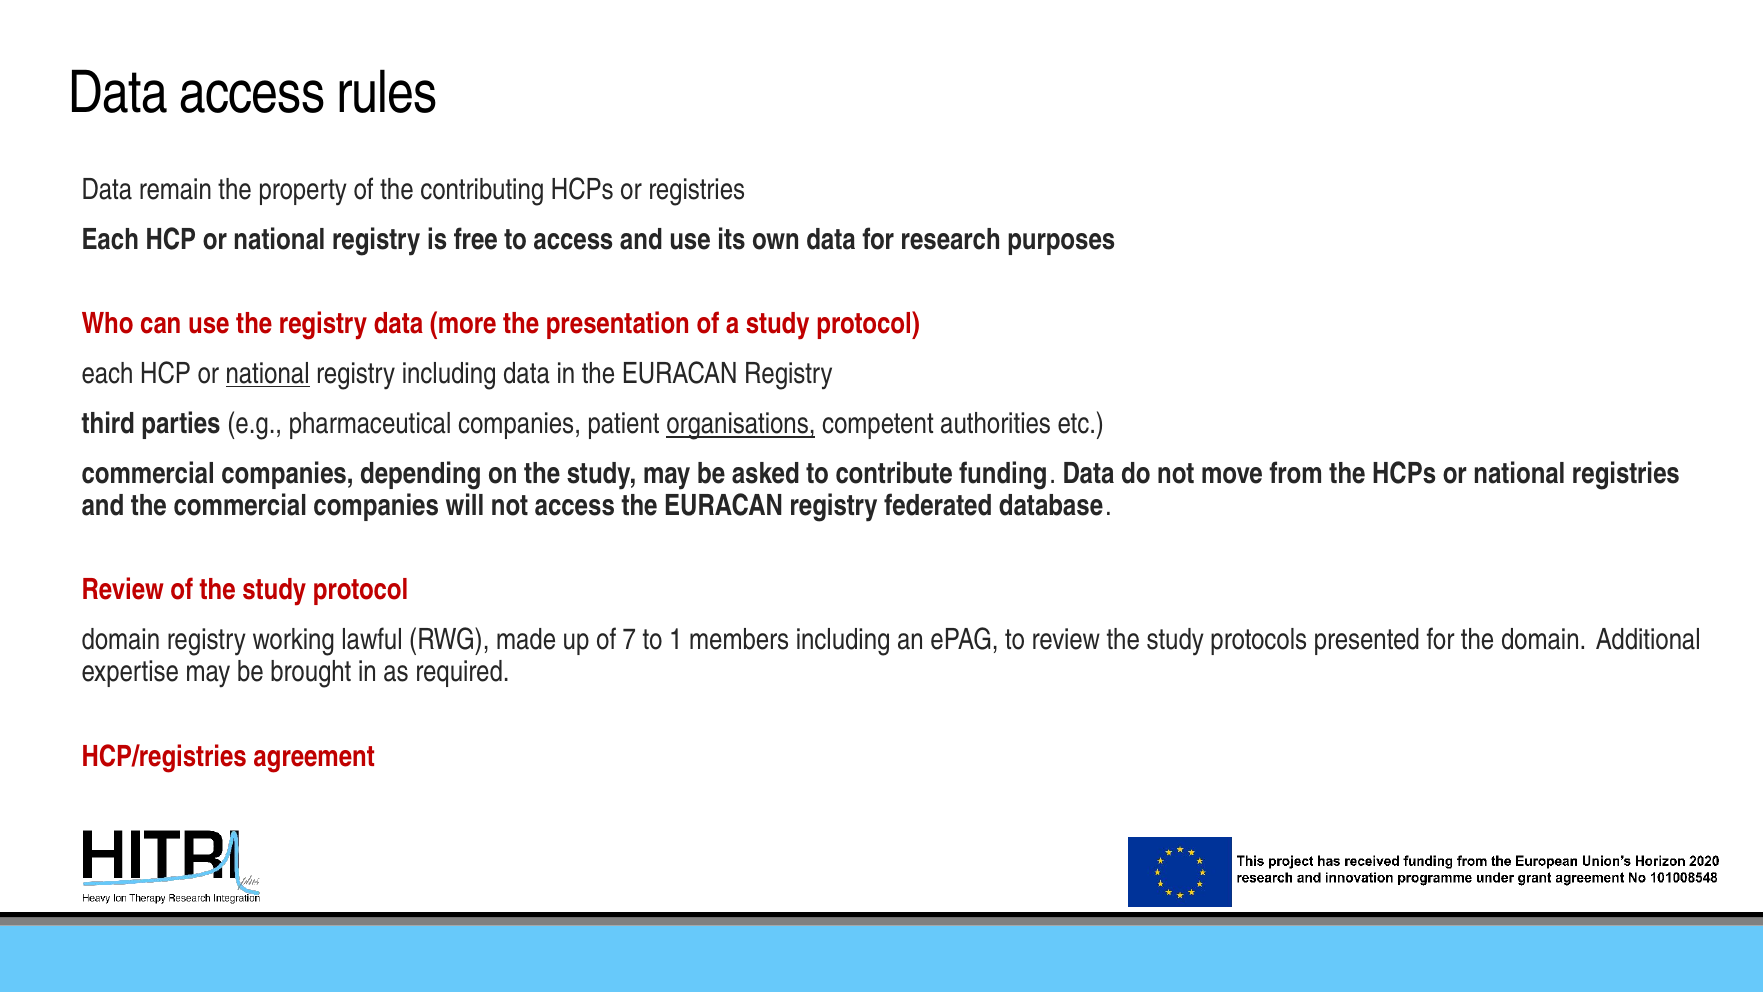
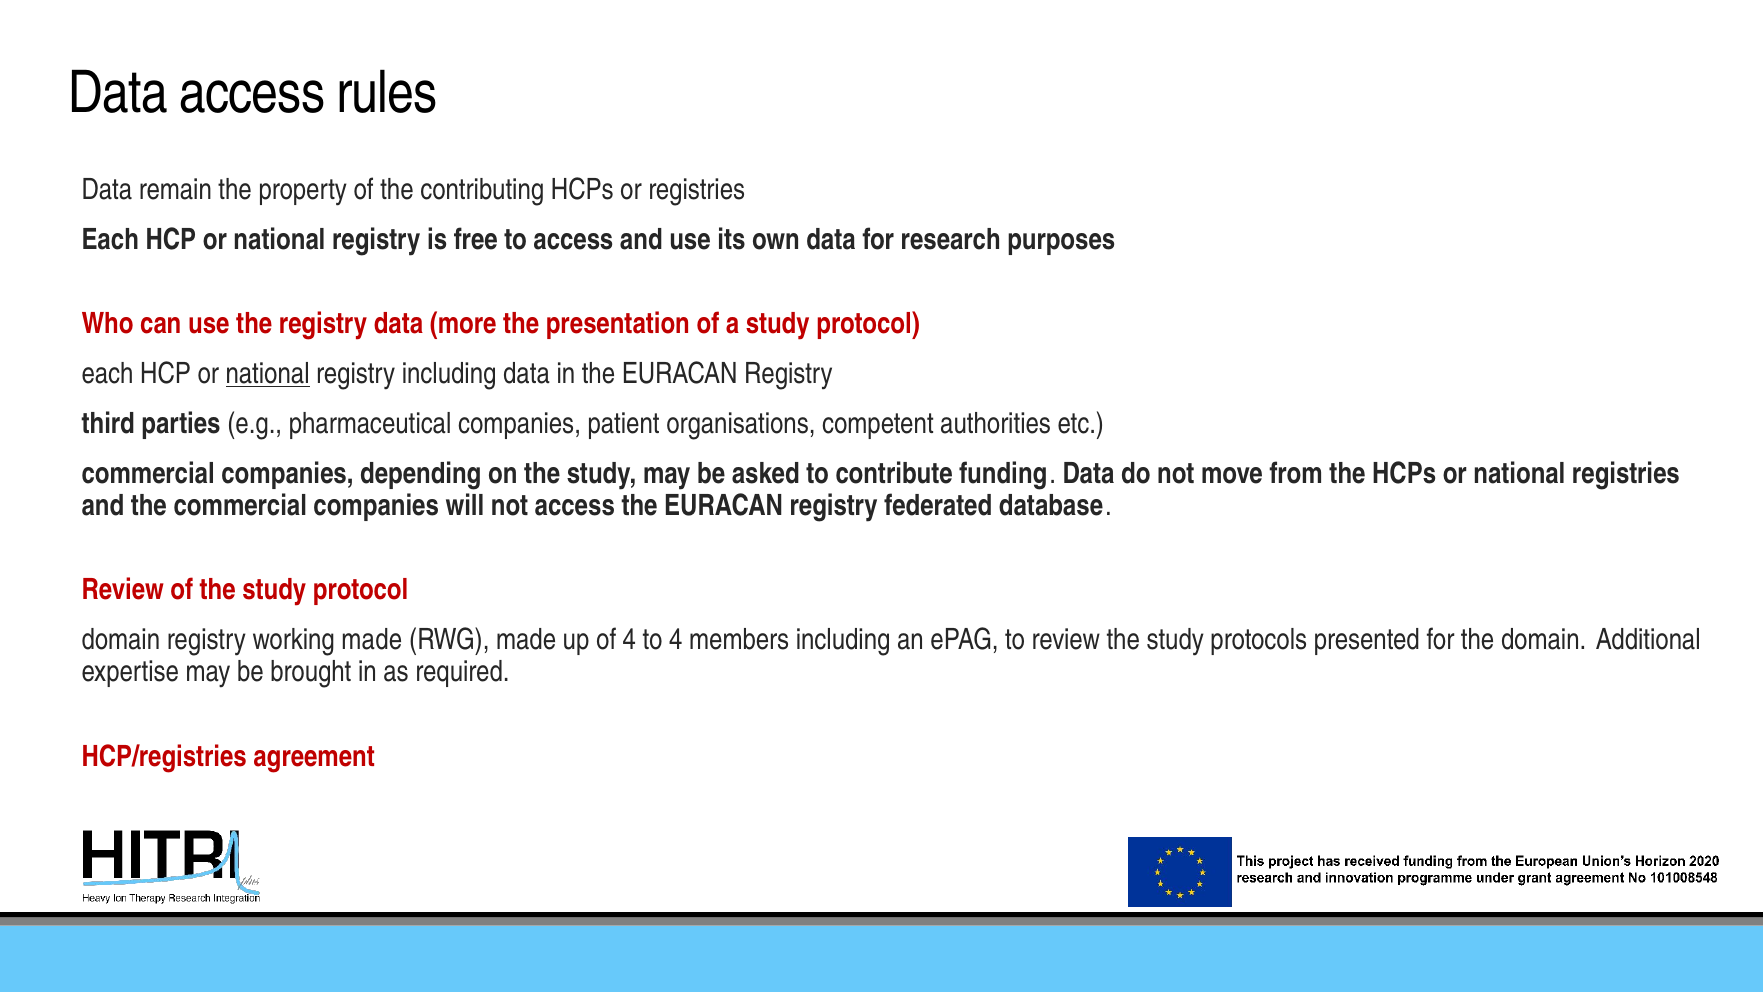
organisations underline: present -> none (741, 424)
working lawful: lawful -> made (372, 640)
of 7: 7 -> 4 (629, 640)
to 1: 1 -> 4 (676, 640)
